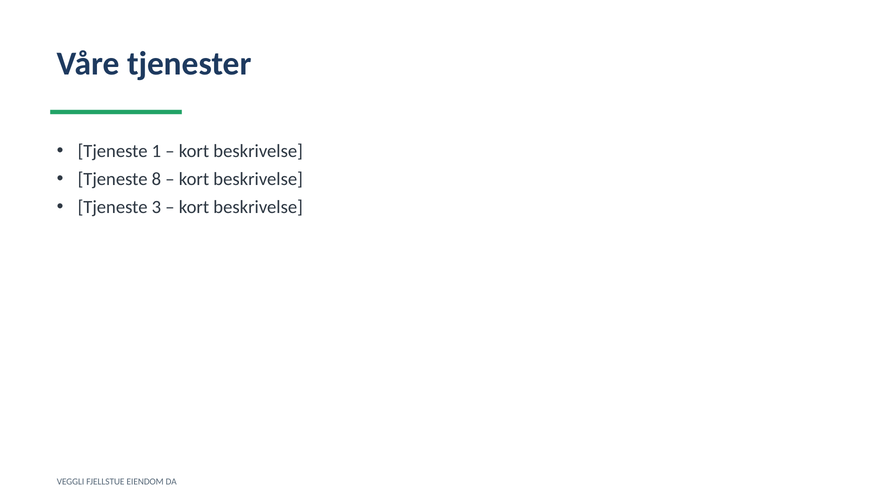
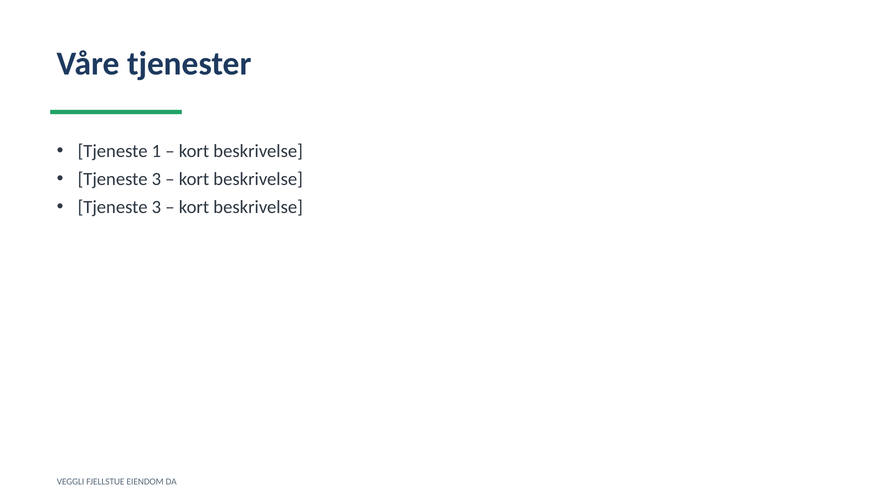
8: 8 -> 3 (156, 179)
